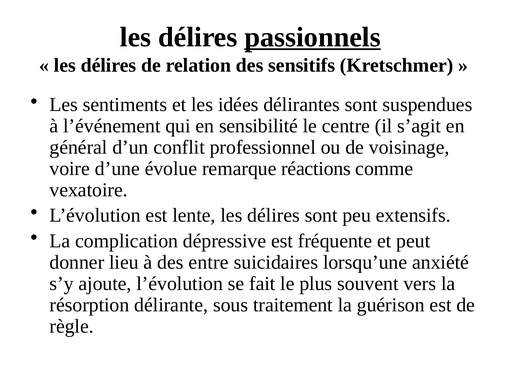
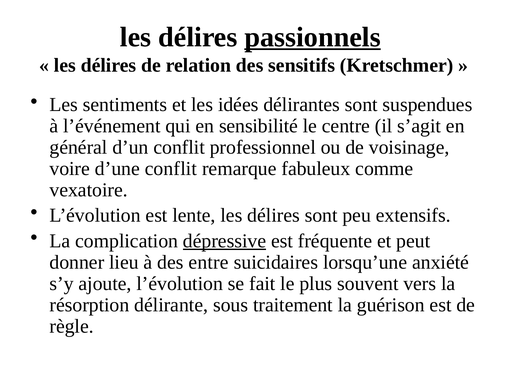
d’une évolue: évolue -> conflit (171, 169)
réactions: réactions -> fabuleux (316, 169)
dépressive underline: none -> present (225, 241)
